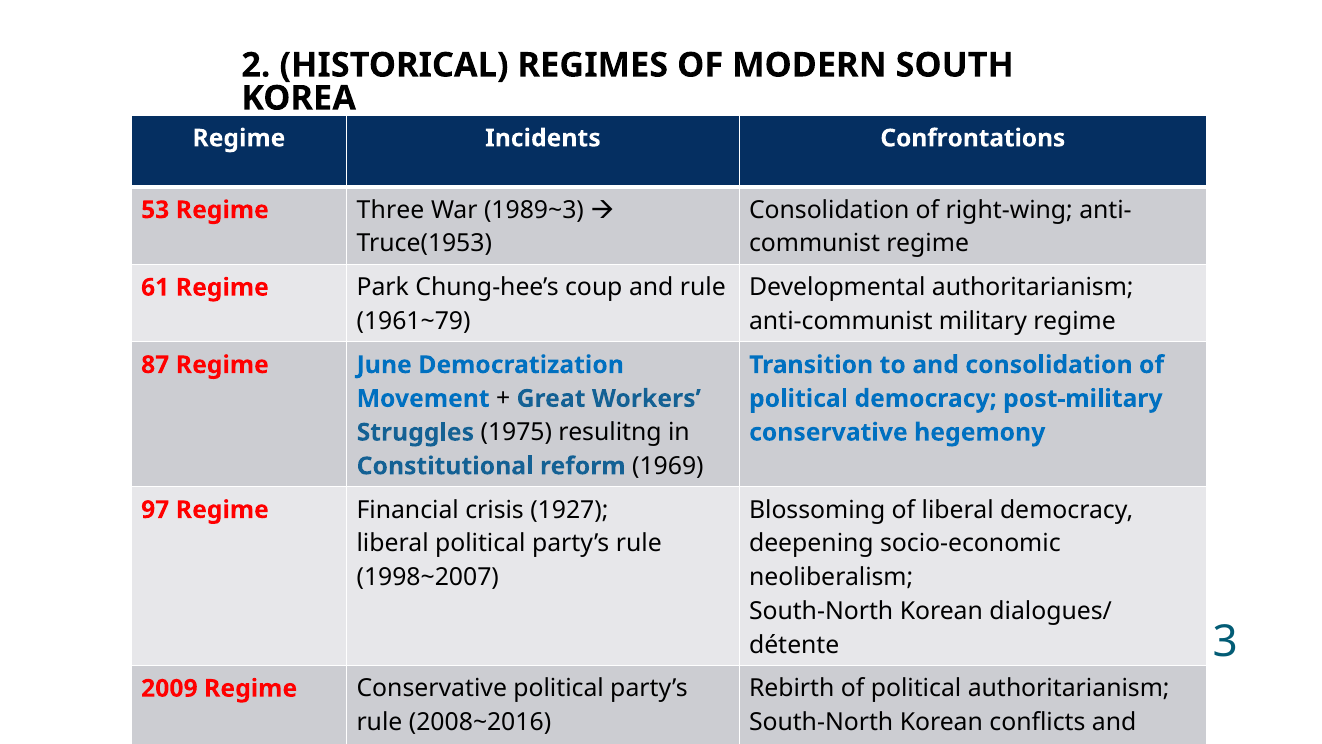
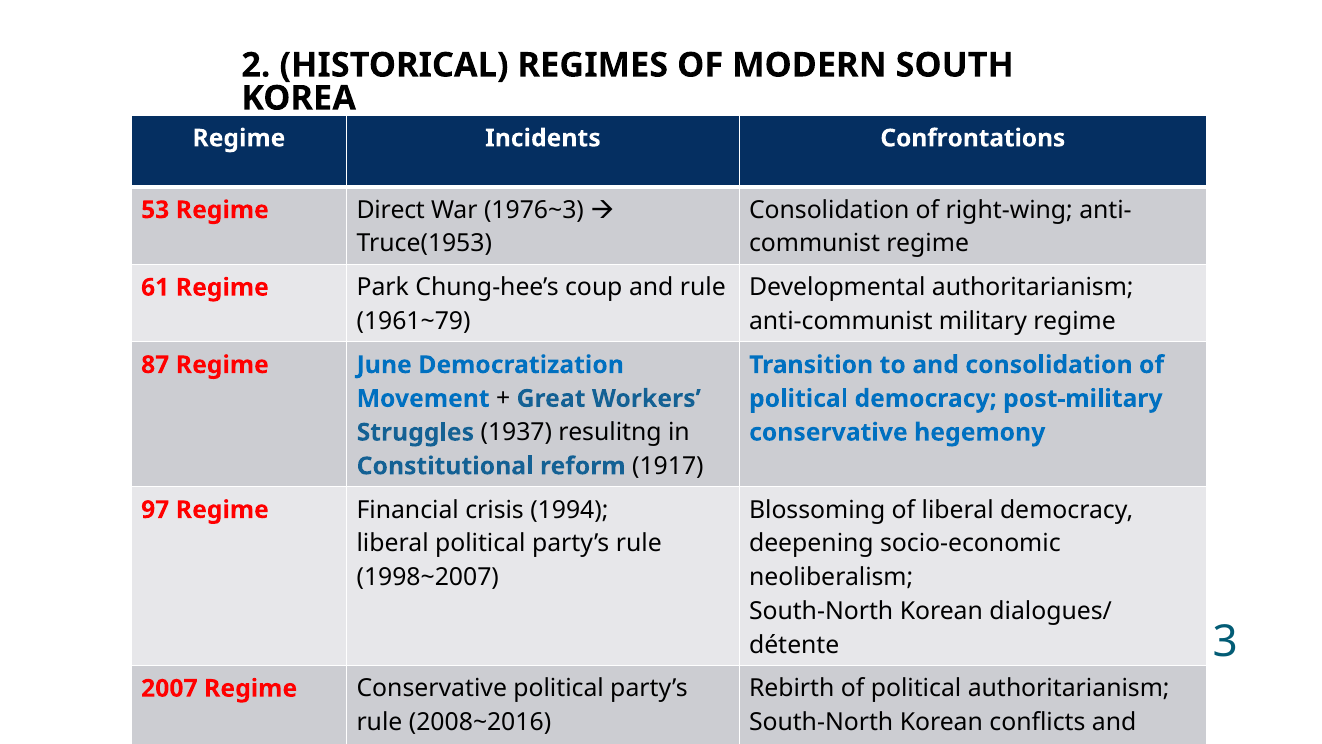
Three: Three -> Direct (391, 210)
1989~3: 1989~3 -> 1976~3 (534, 210)
1975: 1975 -> 1937 (516, 432)
1969: 1969 -> 1917 (668, 466)
1927: 1927 -> 1994 (569, 510)
2009: 2009 -> 2007 (169, 688)
